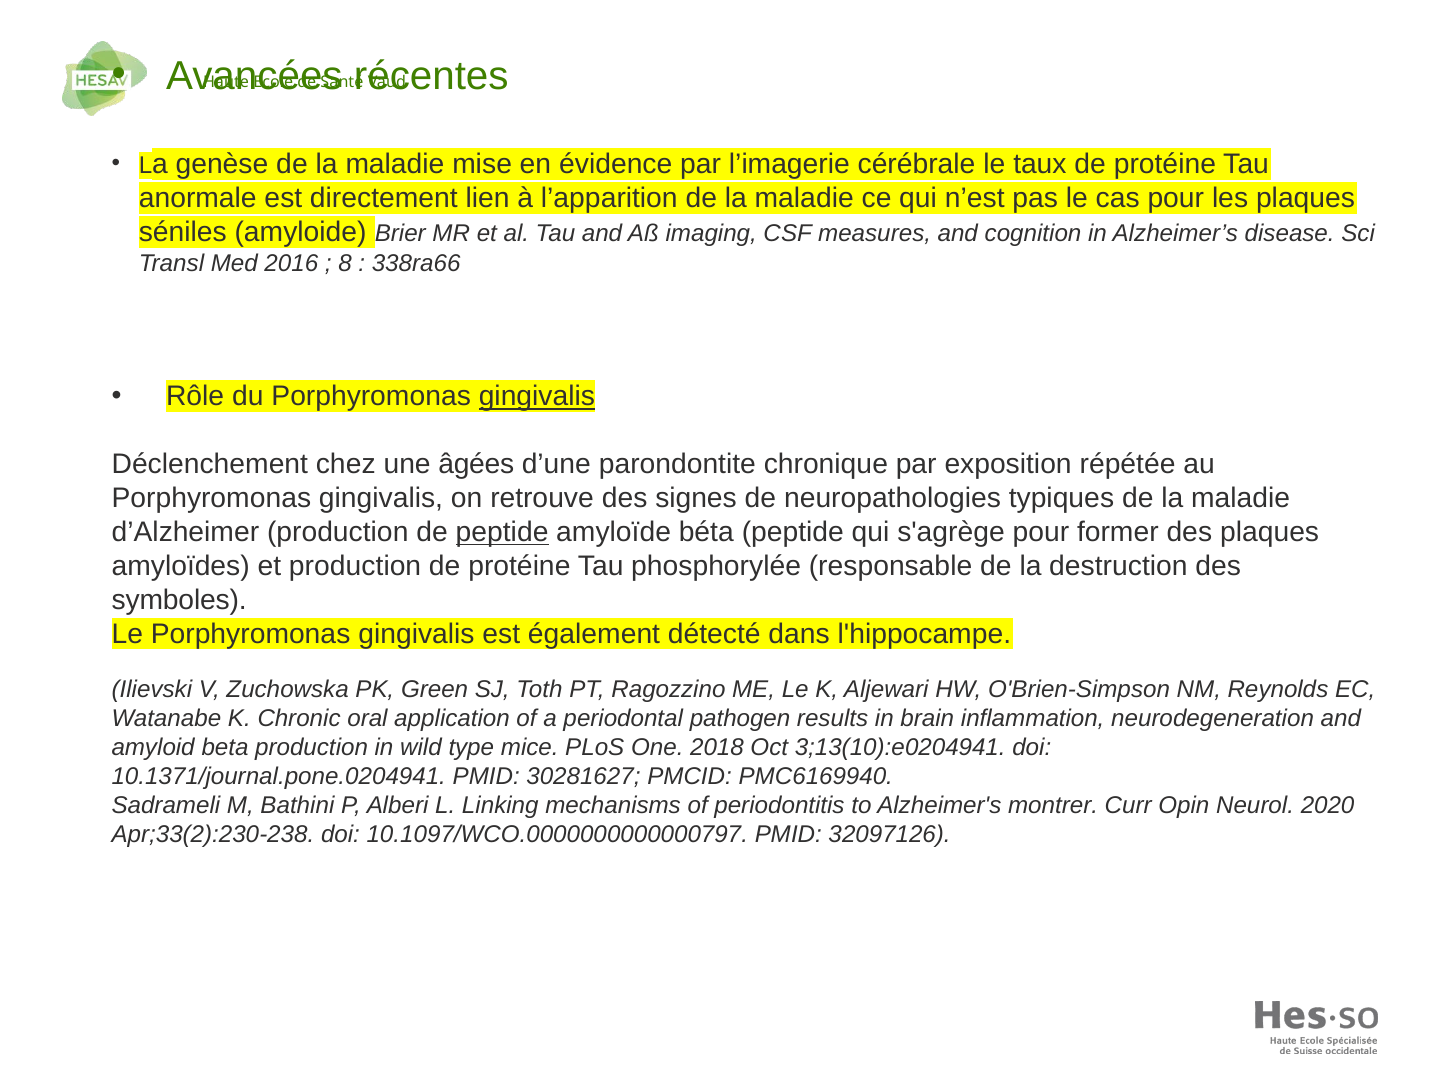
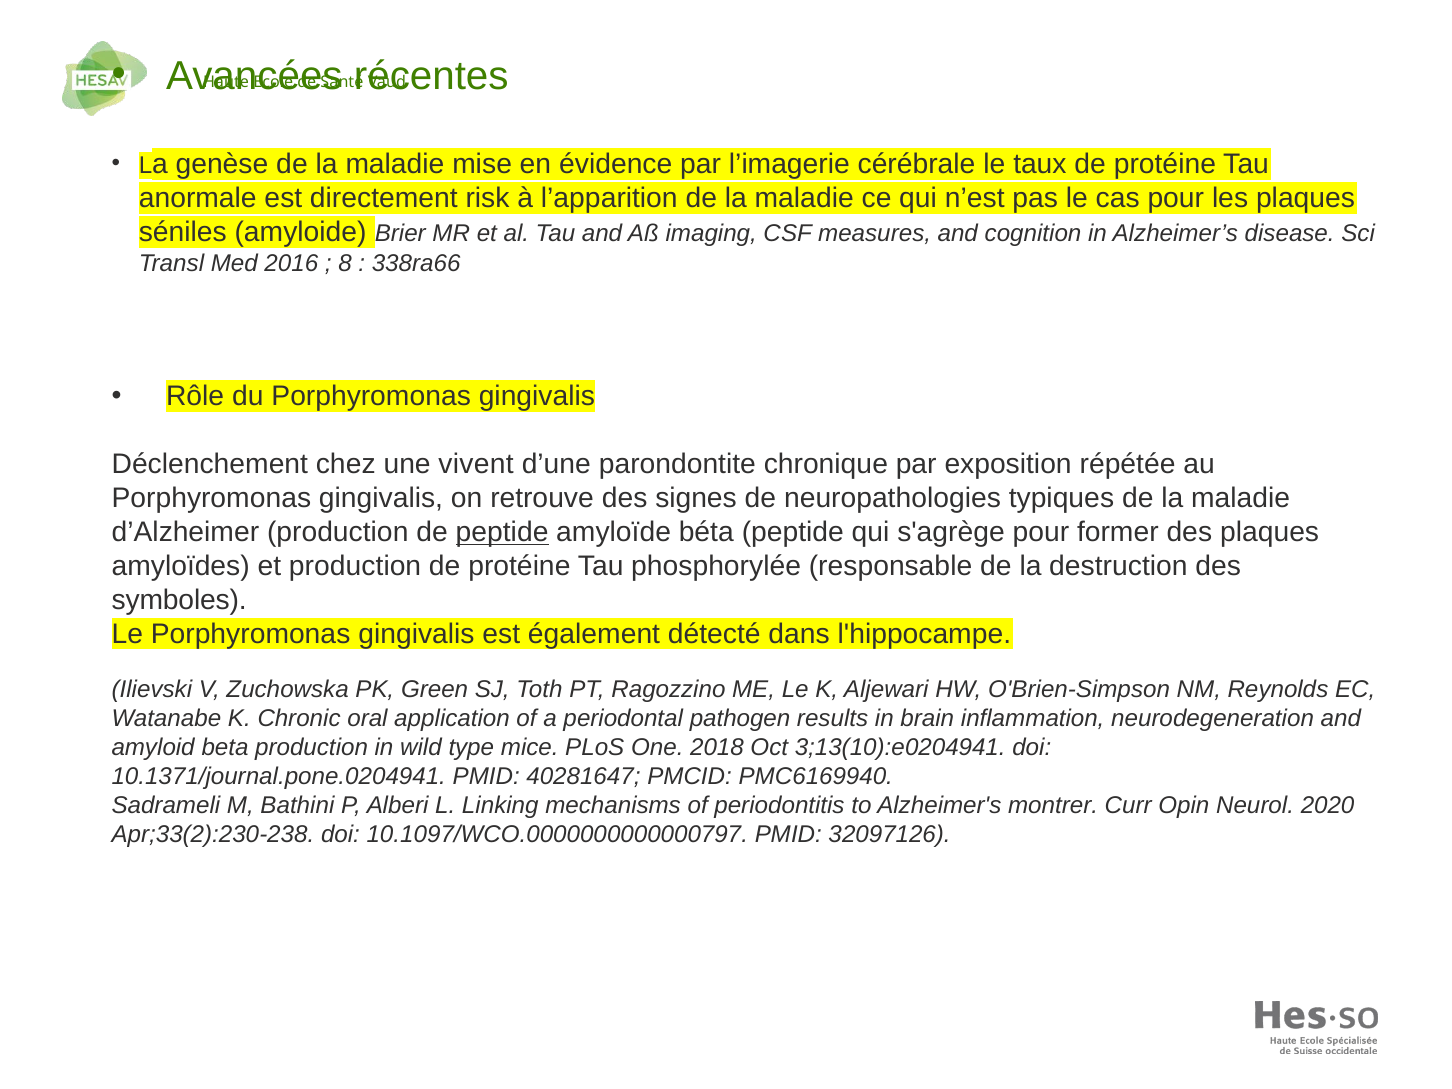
lien: lien -> risk (488, 198)
gingivalis underline: present -> none (537, 397)
âgées: âgées -> vivent (476, 464)
30281627: 30281627 -> 40281647 (583, 776)
